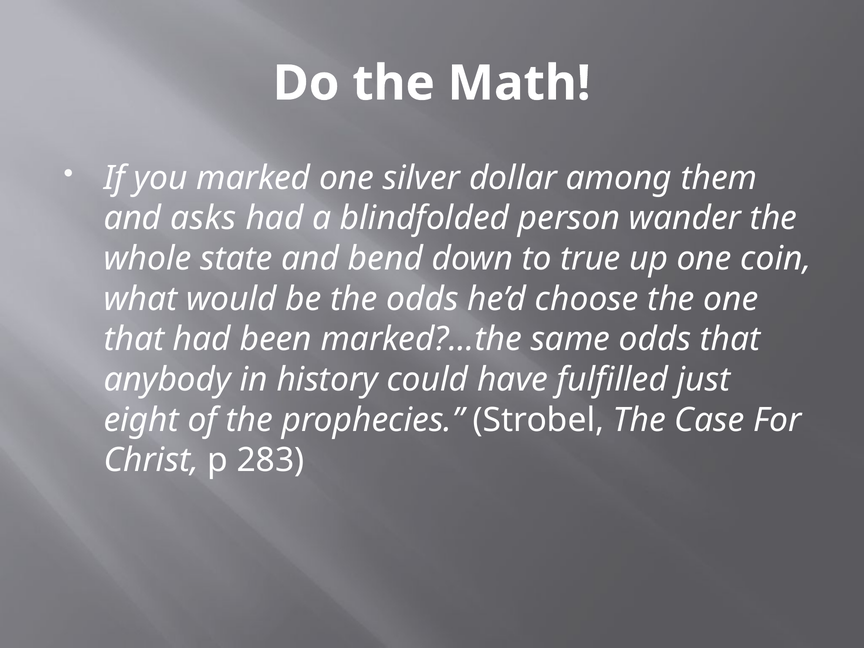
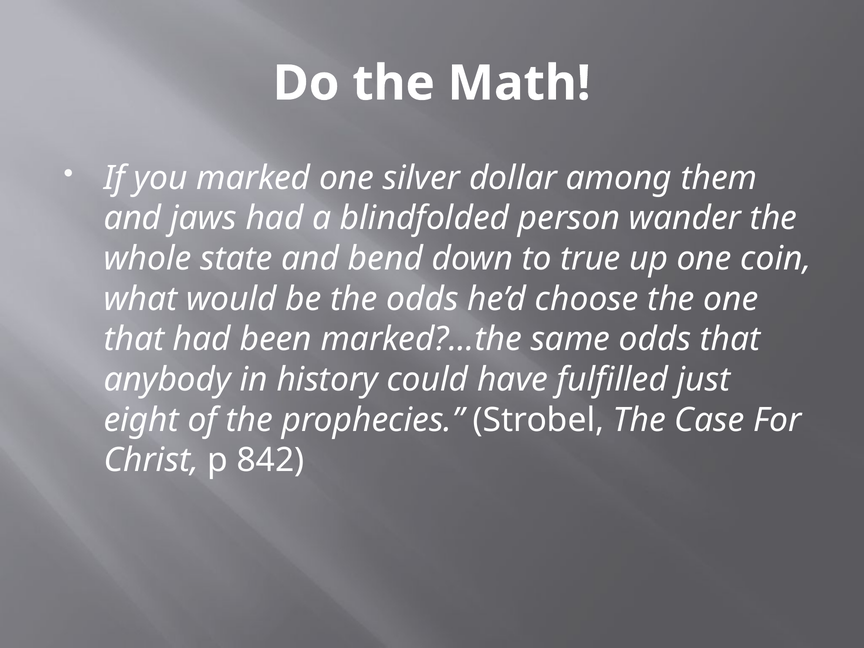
asks: asks -> jaws (203, 218)
283: 283 -> 842 (271, 460)
